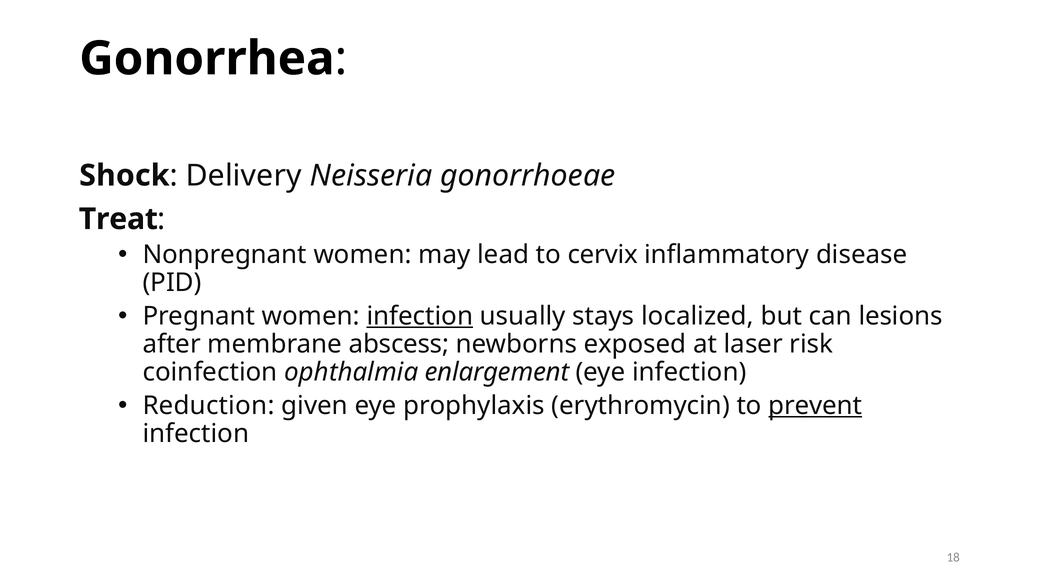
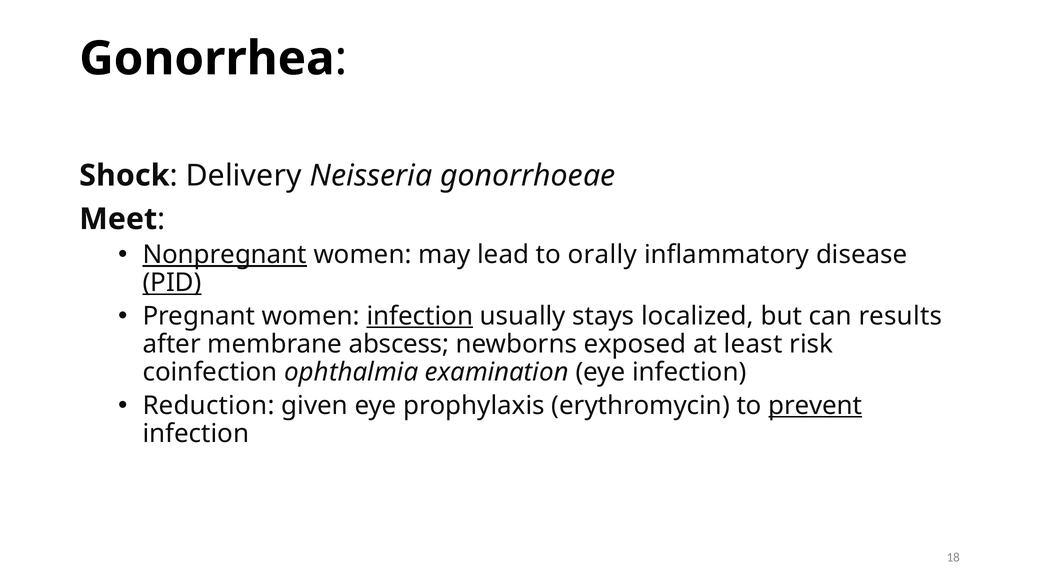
Treat: Treat -> Meet (118, 219)
Nonpregnant underline: none -> present (225, 255)
cervix: cervix -> orally (602, 255)
PID underline: none -> present (172, 283)
lesions: lesions -> results (900, 317)
laser: laser -> least (753, 345)
enlargement: enlargement -> examination (497, 373)
